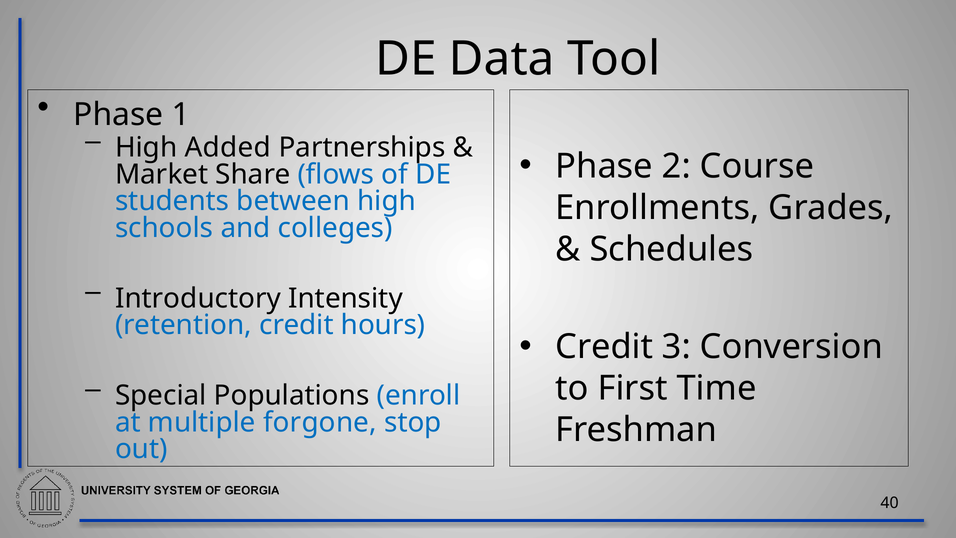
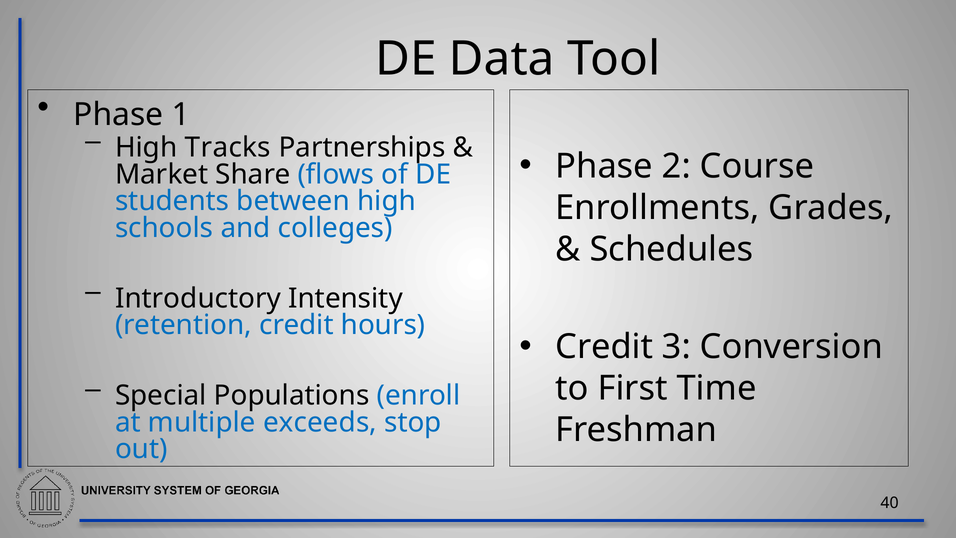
Added: Added -> Tracks (228, 148)
forgone: forgone -> exceeds (320, 422)
